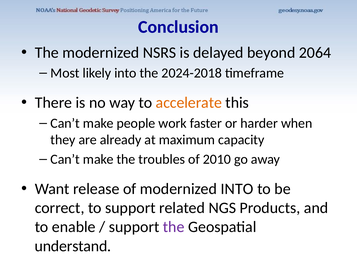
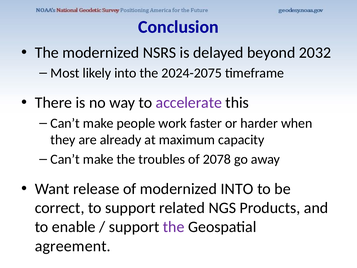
2064: 2064 -> 2032 (315, 53)
2024-2018: 2024-2018 -> 2024-2075 (192, 73)
accelerate colour: orange -> purple (189, 103)
2010: 2010 -> 2078 (217, 159)
understand: understand -> agreement (73, 246)
